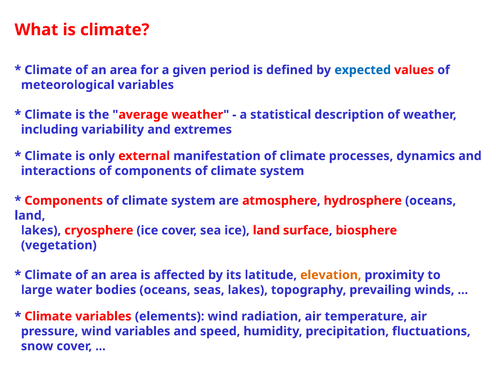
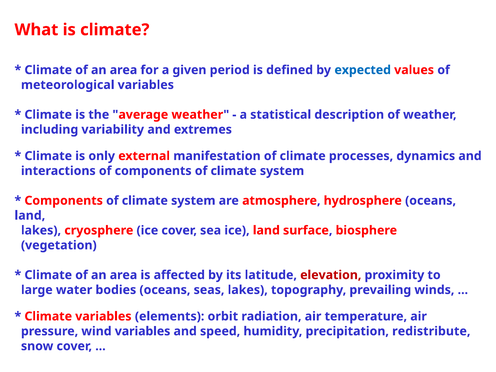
elevation colour: orange -> red (331, 275)
elements wind: wind -> orbit (223, 316)
fluctuations: fluctuations -> redistribute (431, 331)
